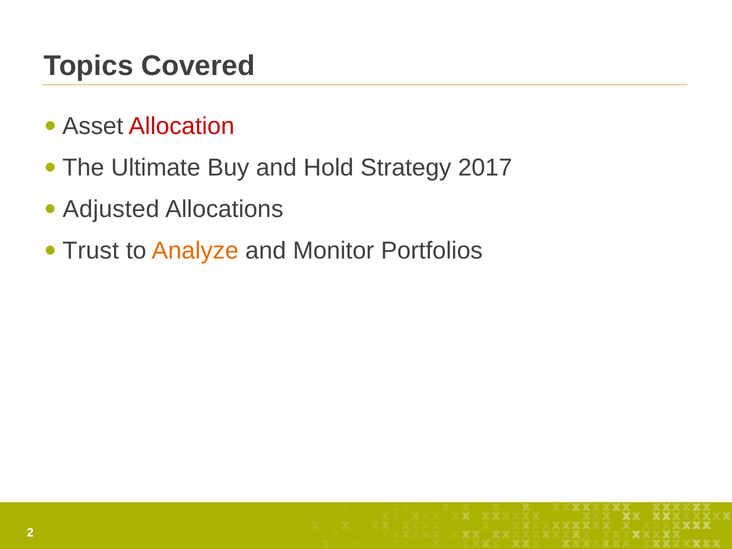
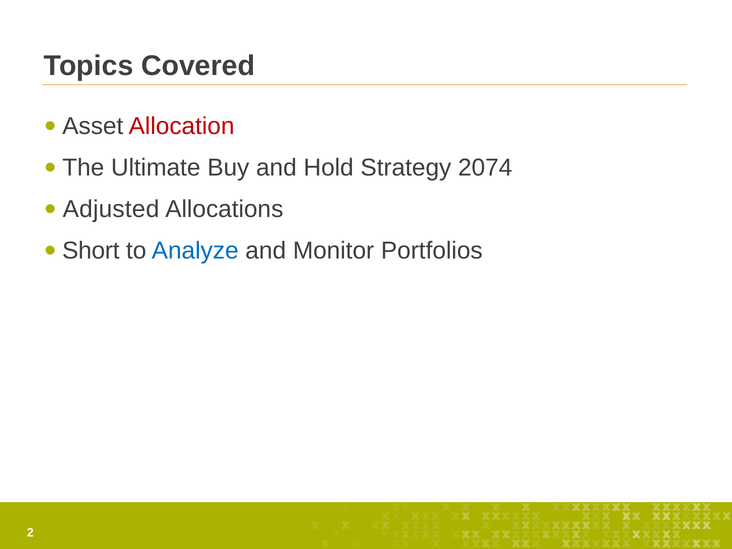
2017: 2017 -> 2074 (485, 168)
Trust: Trust -> Short (91, 251)
Analyze colour: orange -> blue (195, 251)
